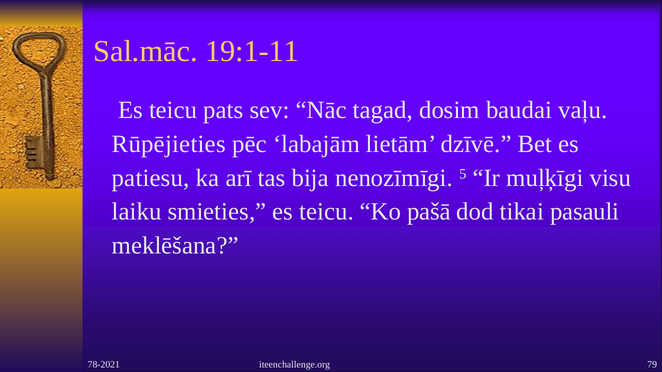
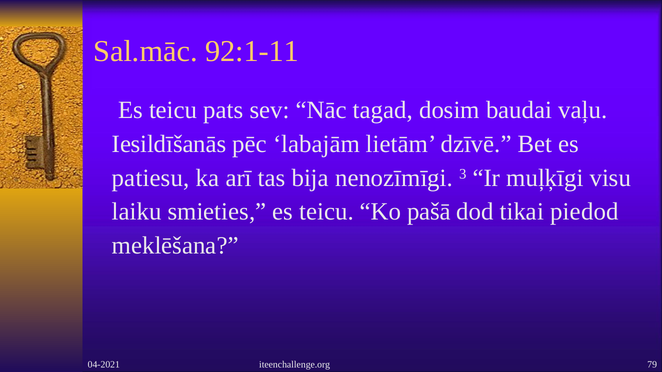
19:1-11: 19:1-11 -> 92:1-11 (252, 51)
Rūpējieties: Rūpējieties -> Iesildīšanās (169, 144)
5: 5 -> 3 (463, 174)
pasauli: pasauli -> piedod (584, 212)
78-2021: 78-2021 -> 04-2021 (104, 365)
